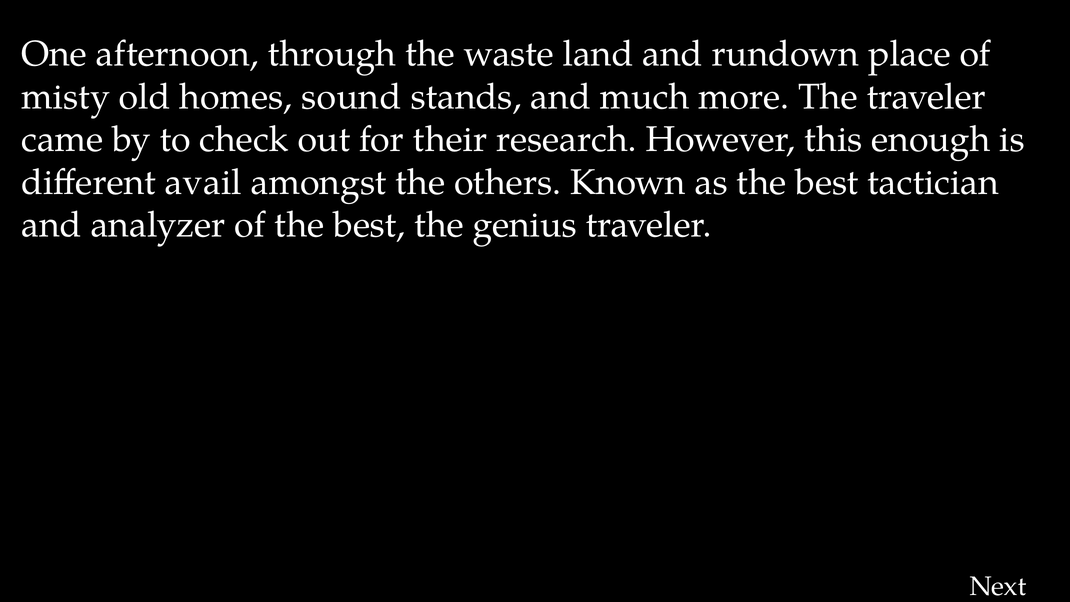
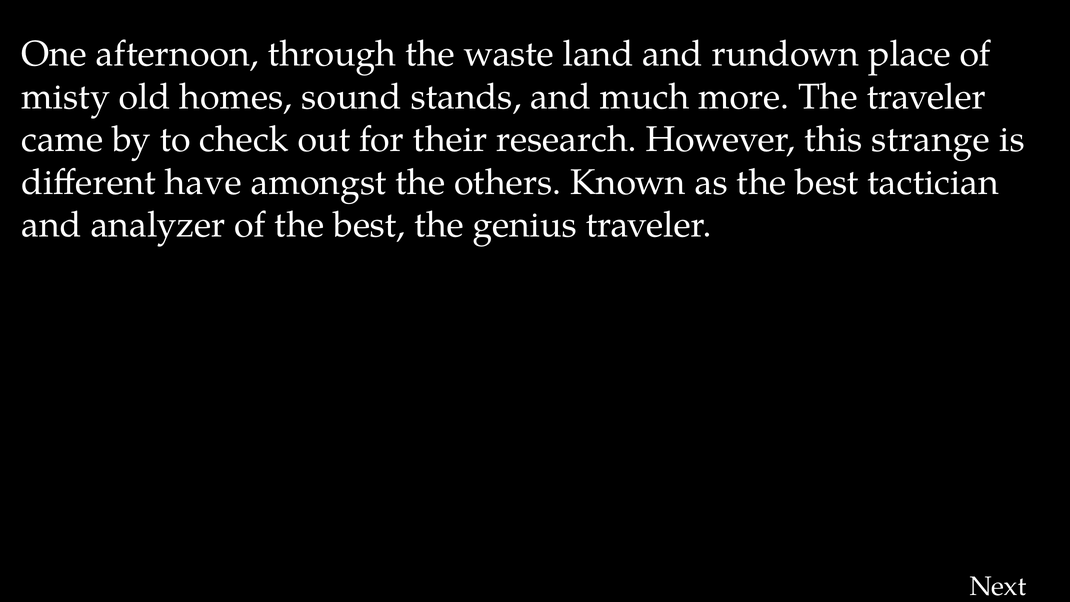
enough: enough -> strange (931, 140)
avail: avail -> have (203, 182)
